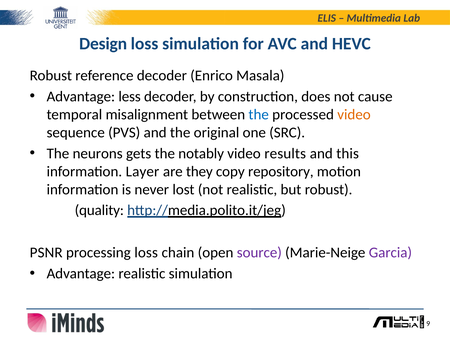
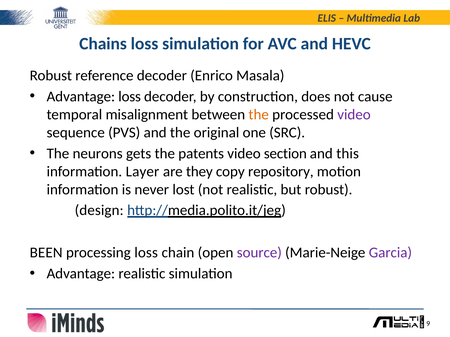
Design: Design -> Chains (103, 44)
Advantage less: less -> loss (130, 97)
the colour: blue -> orange (259, 115)
video colour: orange -> purple (354, 115)
notably: notably -> patents (201, 154)
results: results -> section (285, 154)
quality: quality -> design (99, 211)
PSNR: PSNR -> BEEN (46, 253)
